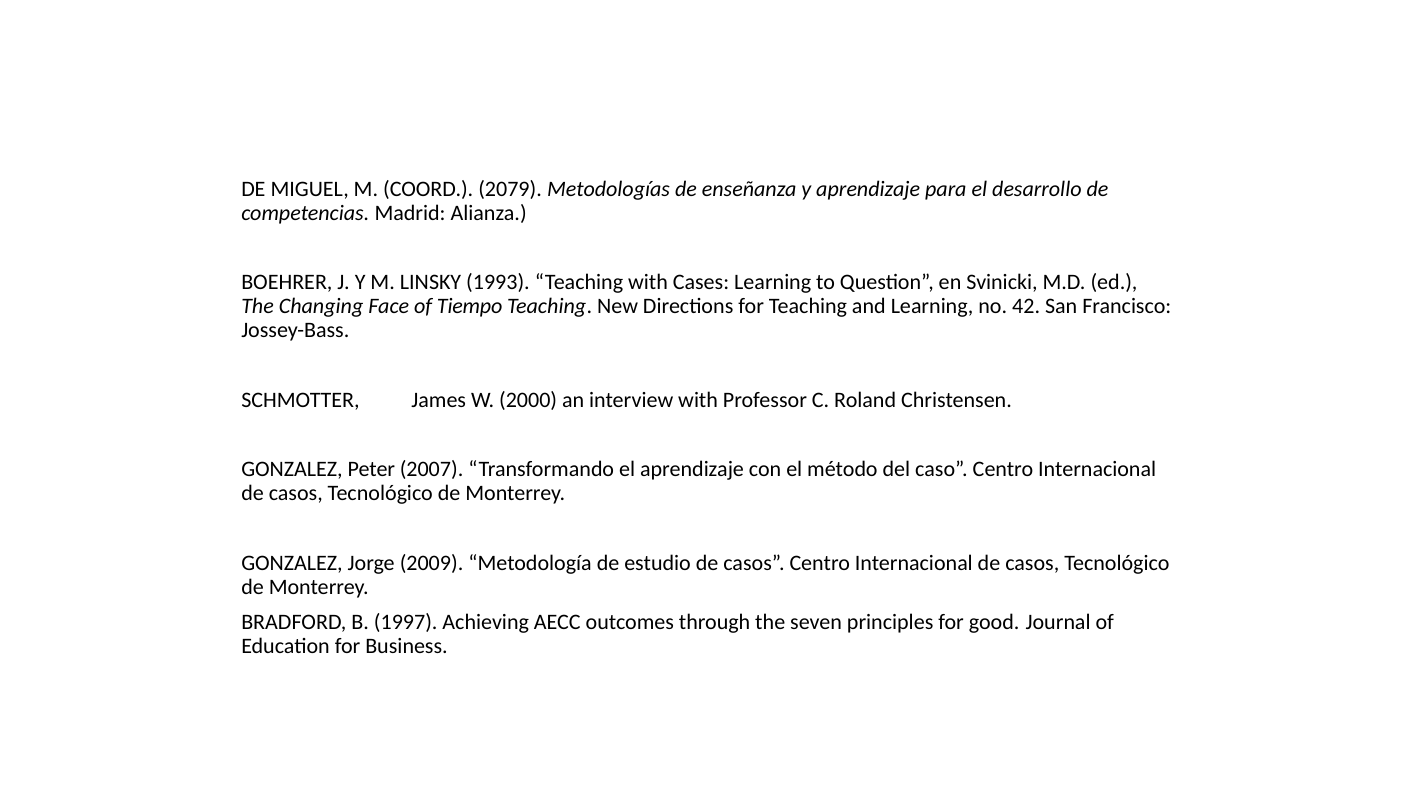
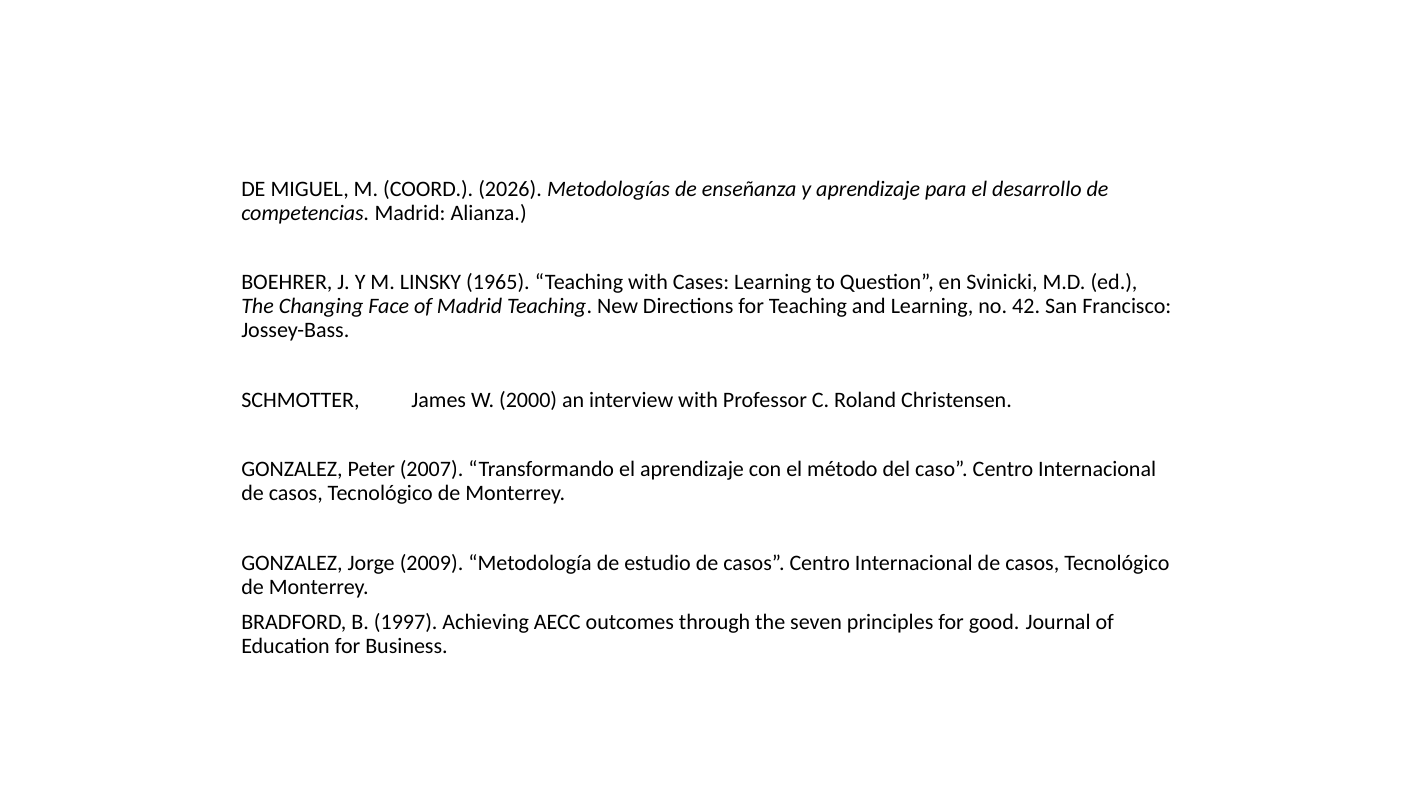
2079: 2079 -> 2026 (510, 189)
1993: 1993 -> 1965 (498, 283)
of Tiempo: Tiempo -> Madrid (470, 306)
